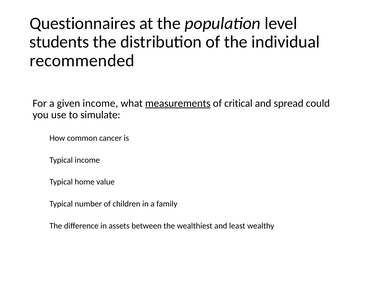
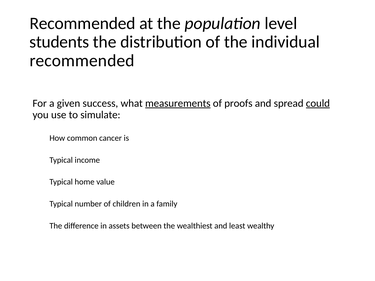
Questionnaires: Questionnaires -> Recommended (83, 23)
given income: income -> success (100, 103)
critical: critical -> proofs (238, 103)
could underline: none -> present (318, 103)
